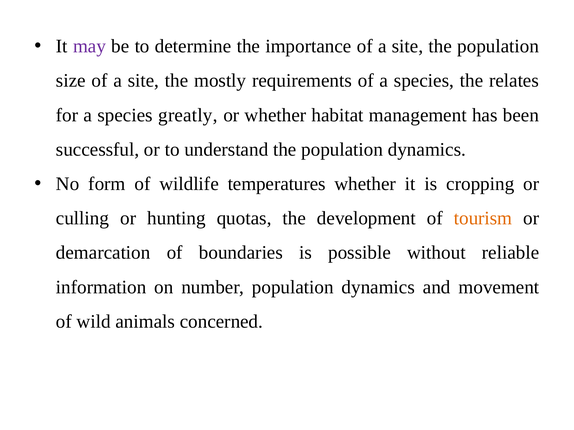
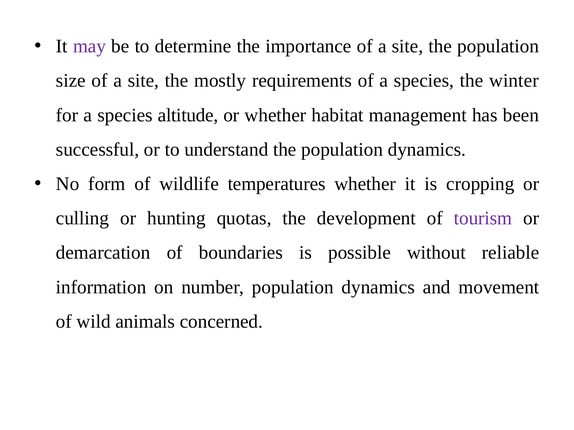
relates: relates -> winter (514, 81)
greatly: greatly -> altitude (188, 115)
tourism colour: orange -> purple (483, 219)
